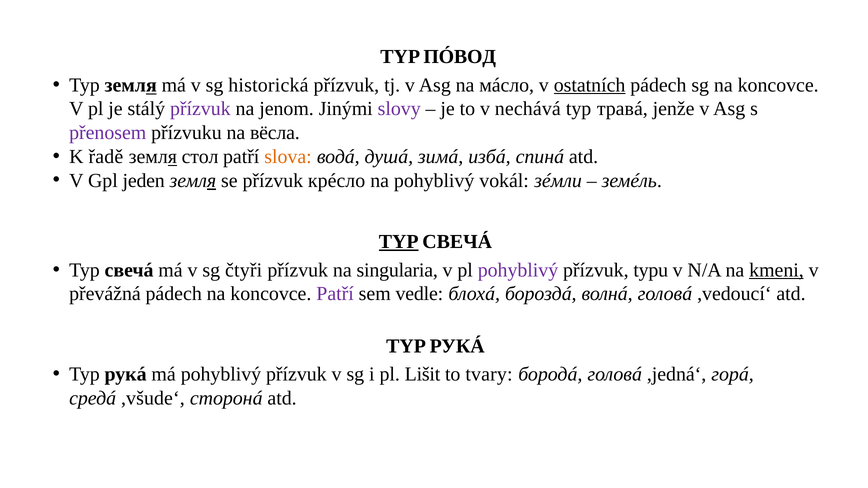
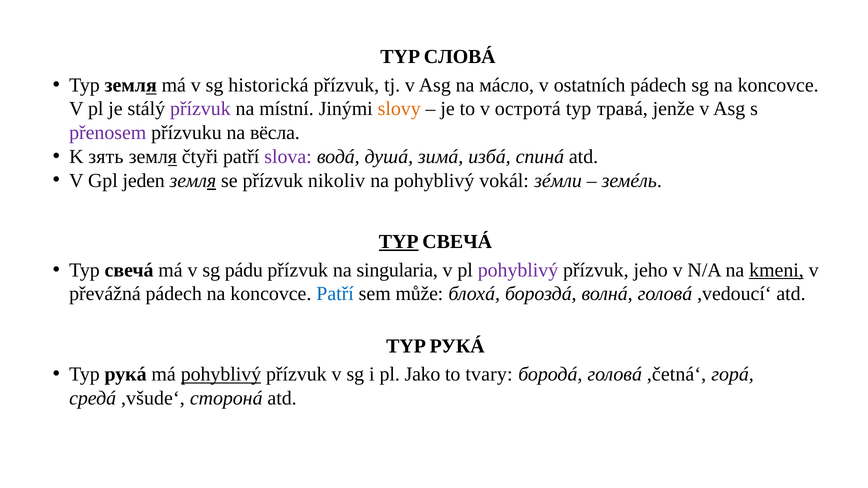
ПÓВОД: ПÓВОД -> СЛОВÁ (460, 57)
ostatních underline: present -> none (590, 85)
jenom: jenom -> místní (287, 109)
slovy colour: purple -> orange (399, 109)
nechává: nechává -> остротá (528, 109)
řadě: řadě -> зять (106, 157)
стол: стол -> čtyři (200, 157)
slova colour: orange -> purple (288, 157)
крéсло: крéсло -> nikoliv (337, 181)
čtyři: čtyři -> pádu (244, 270)
typu: typu -> jeho (651, 270)
Patří colour: purple -> blue (335, 294)
vedle: vedle -> může (419, 294)
pohyblivý underline: none -> present (221, 375)
Lišit: Lišit -> Jako (423, 375)
,jedná‘: ,jedná‘ -> ,četná‘ (677, 375)
